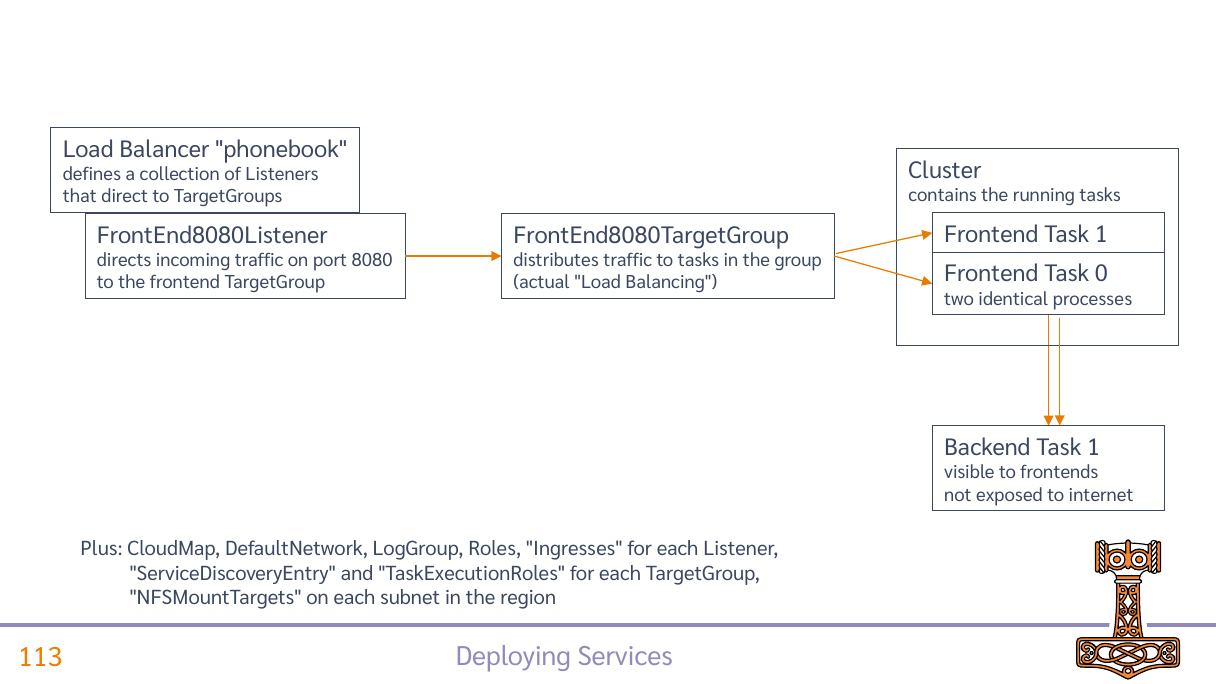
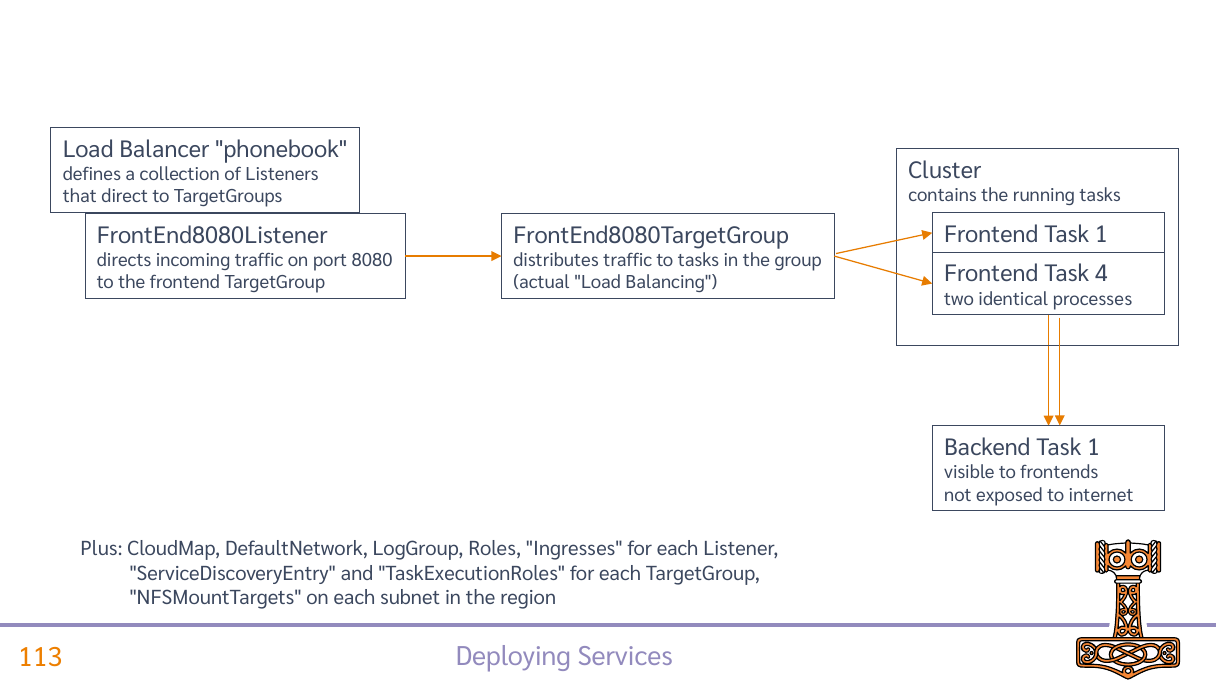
0: 0 -> 4 (1101, 274)
